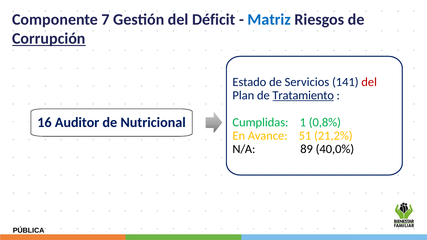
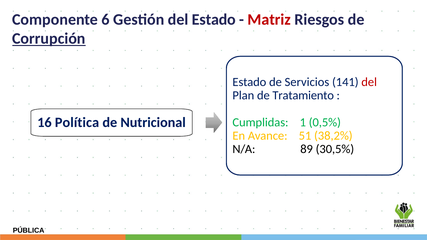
7: 7 -> 6 (106, 19)
del Déficit: Déficit -> Estado (214, 19)
Matriz colour: blue -> red (269, 19)
Tratamiento underline: present -> none (303, 96)
Auditor: Auditor -> Política (77, 123)
0,8%: 0,8% -> 0,5% (325, 122)
21,2%: 21,2% -> 38,2% (333, 136)
40,0%: 40,0% -> 30,5% (335, 149)
